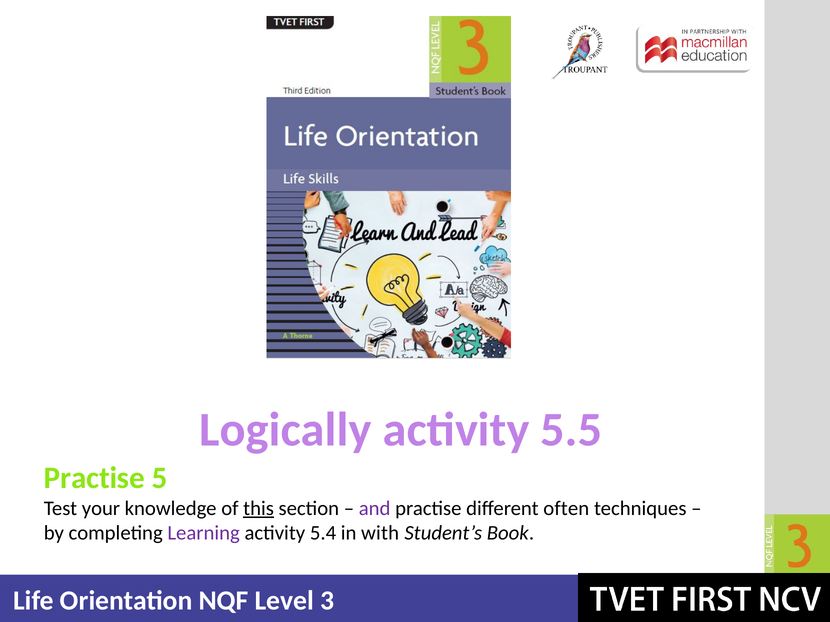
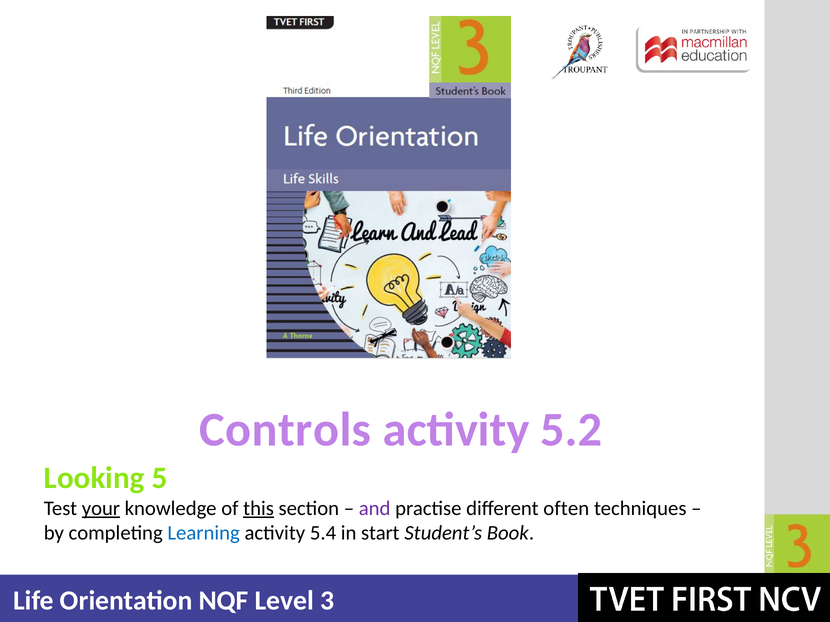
Logically: Logically -> Controls (285, 430)
5.5: 5.5 -> 5.2 (571, 430)
Practise: Practise -> Looking (94, 478)
your underline: none -> present (101, 509)
Learning colour: purple -> blue (204, 534)
with: with -> start (380, 534)
